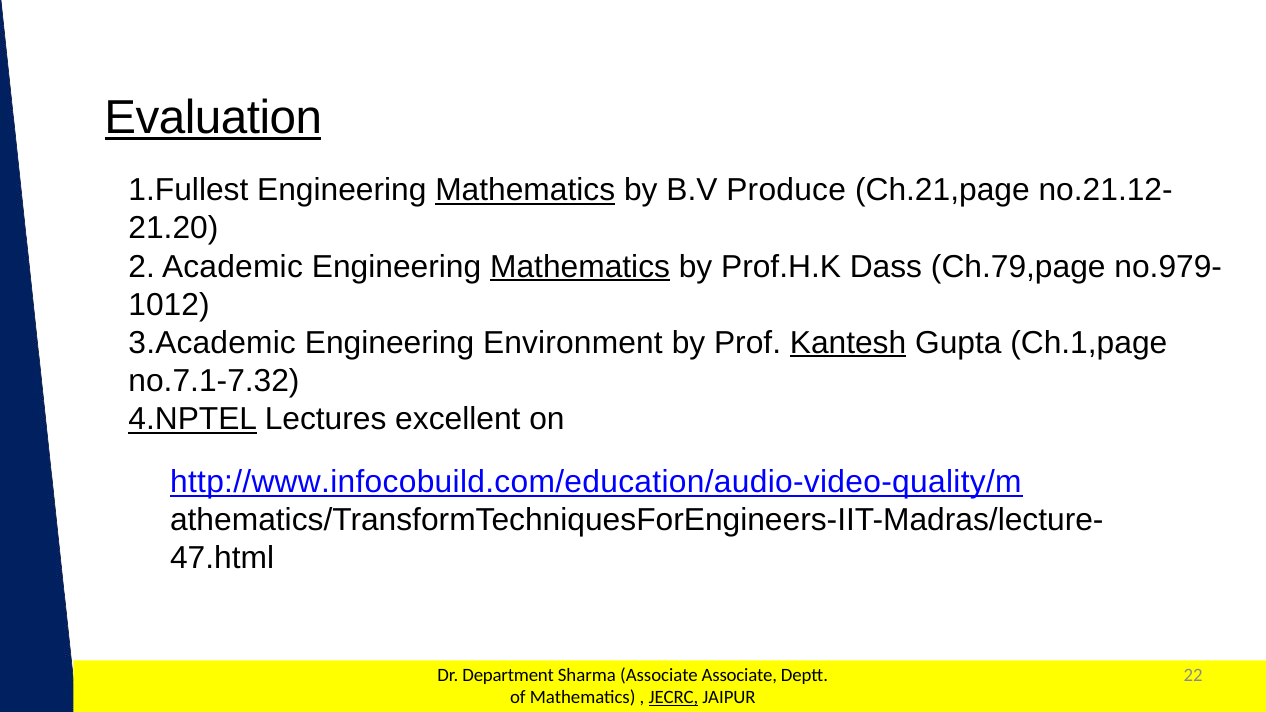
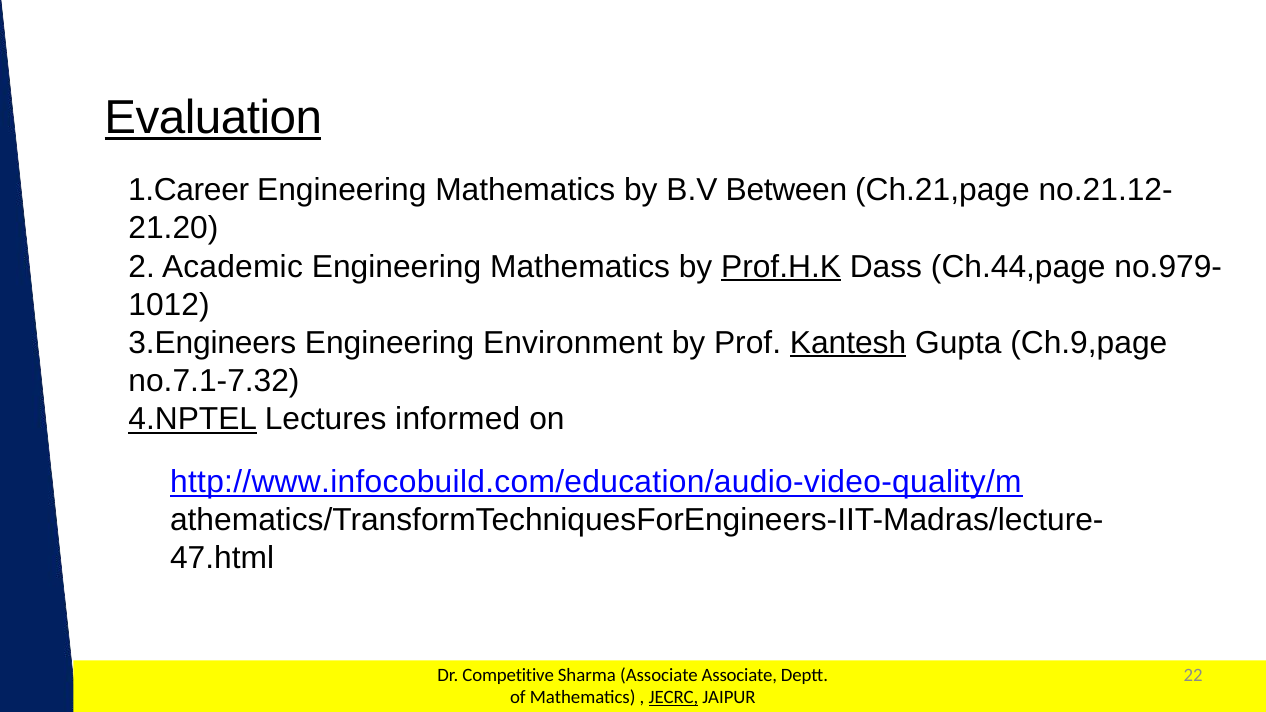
1.Fullest: 1.Fullest -> 1.Career (189, 190)
Mathematics underline: present -> none (525, 190)
Produce: Produce -> Between (786, 190)
Mathematics underline: present -> none (580, 266)
Prof.H.K underline: none -> present (781, 266)
Ch.79,page: Ch.79,page -> Ch.44,page (1018, 266)
3.Academic: 3.Academic -> 3.Engineers (212, 343)
Ch.1,page: Ch.1,page -> Ch.9,page (1089, 343)
excellent: excellent -> informed (458, 419)
Department: Department -> Competitive (508, 675)
